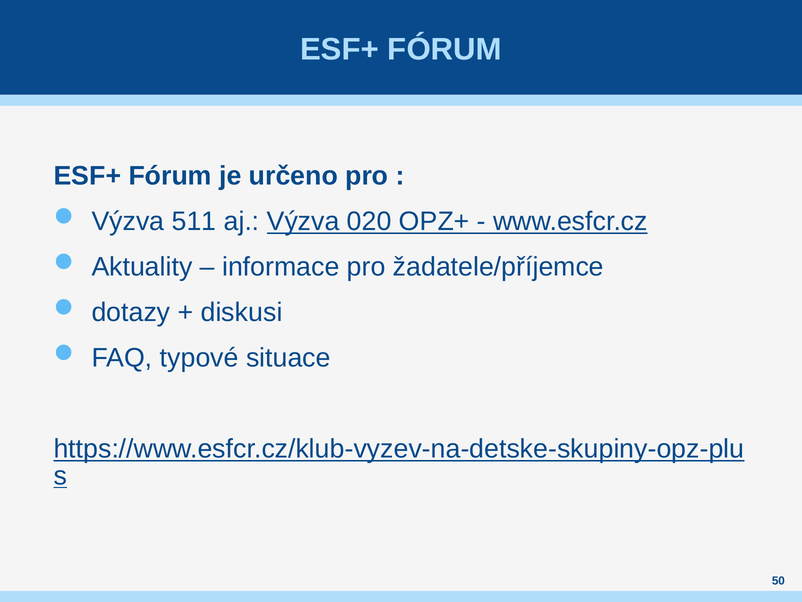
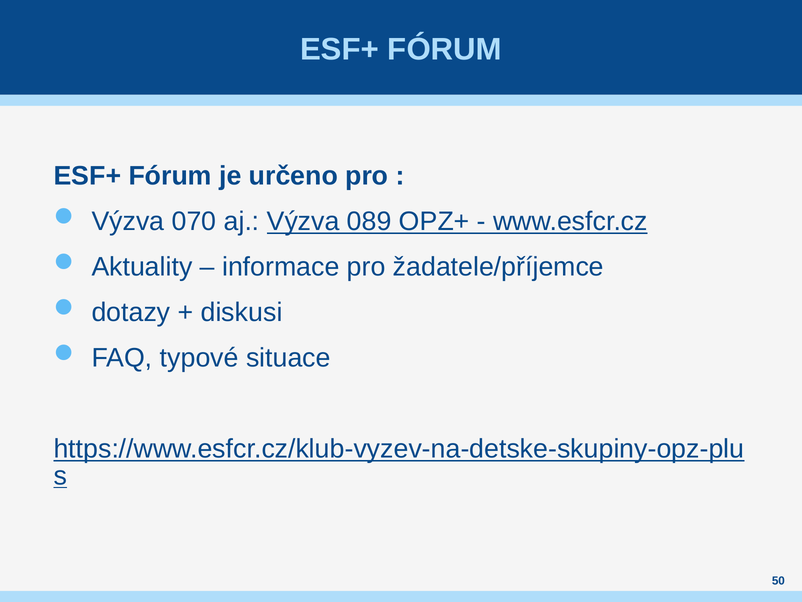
511: 511 -> 070 (194, 221)
020: 020 -> 089 (369, 221)
